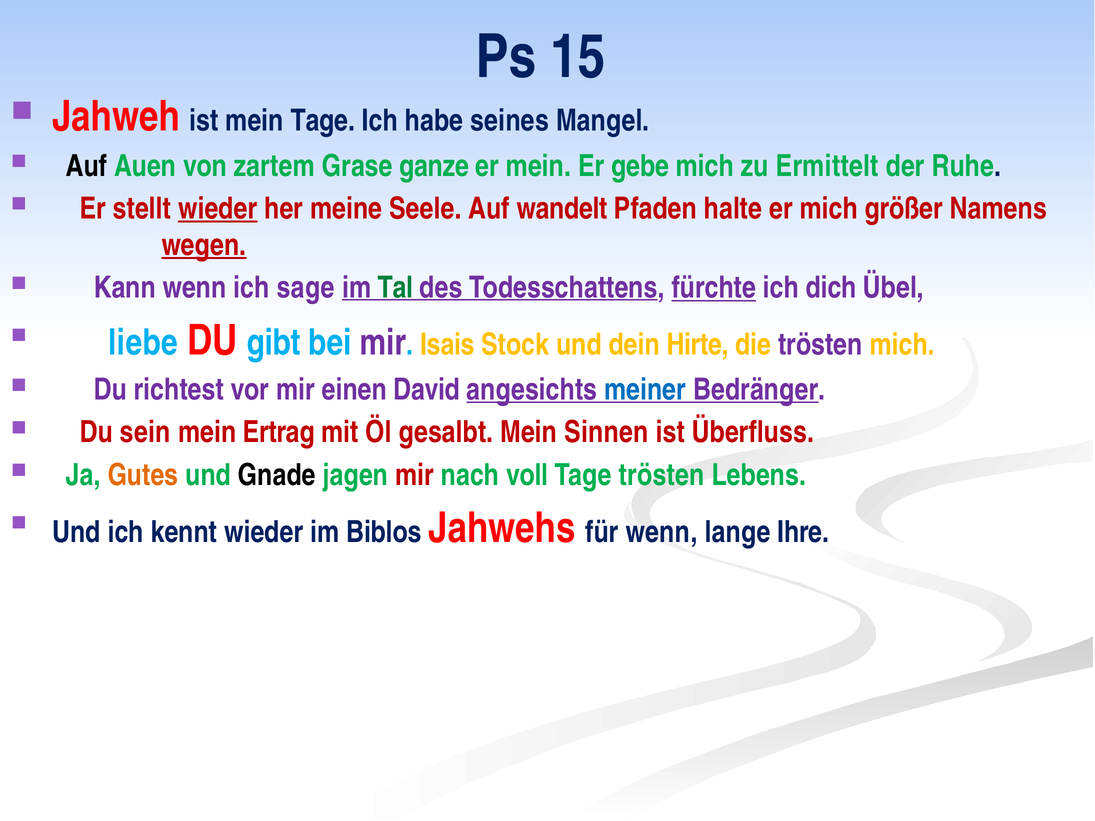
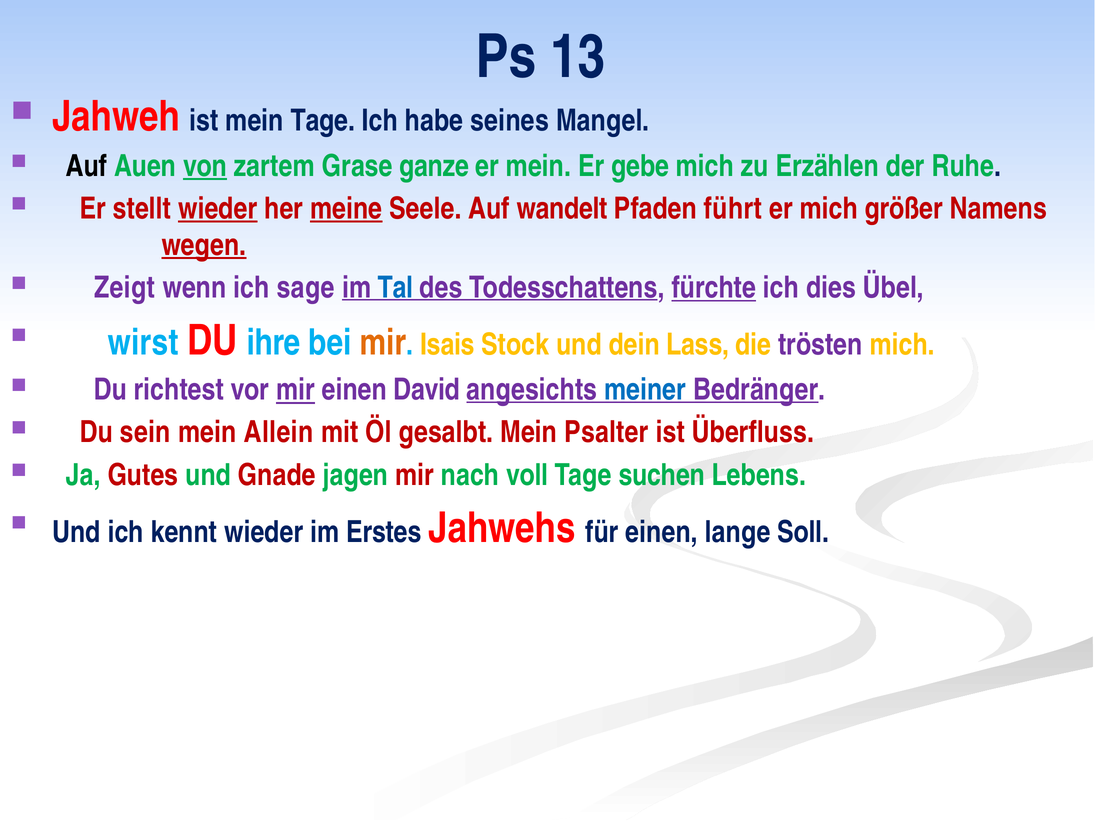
15: 15 -> 13 (578, 57)
von underline: none -> present (205, 166)
Ermittelt: Ermittelt -> Erzählen (827, 166)
meine underline: none -> present (346, 209)
halte: halte -> führt (733, 209)
Kann: Kann -> Zeigt (125, 288)
Tal colour: green -> blue (396, 288)
dich: dich -> dies (831, 288)
liebe: liebe -> wirst (143, 343)
gibt: gibt -> ihre (274, 343)
mir colour: purple -> orange (383, 343)
Hirte: Hirte -> Lass (698, 345)
mir underline: none -> present (295, 390)
Ertrag: Ertrag -> Allein (279, 433)
Sinnen: Sinnen -> Psalter (606, 433)
Gutes colour: orange -> red (143, 475)
Gnade colour: black -> red (277, 475)
Tage trösten: trösten -> suchen (662, 475)
Biblos: Biblos -> Erstes (384, 532)
für wenn: wenn -> einen (662, 532)
Ihre: Ihre -> Soll (803, 532)
